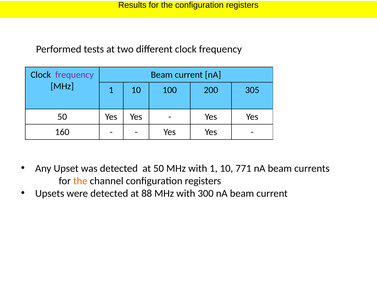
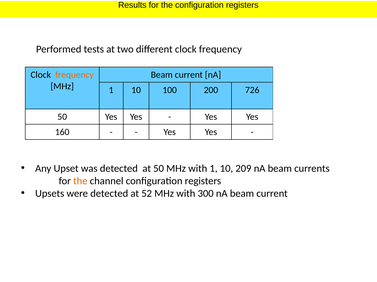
frequency colour: purple -> orange (74, 75)
305: 305 -> 726 (252, 90)
771: 771 -> 209 (243, 169)
88: 88 -> 52 (147, 194)
